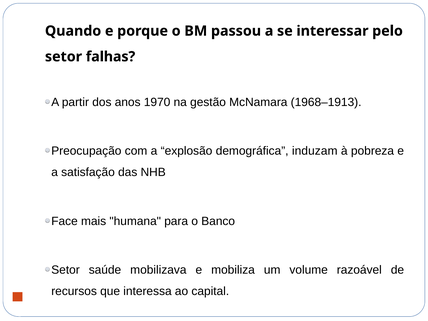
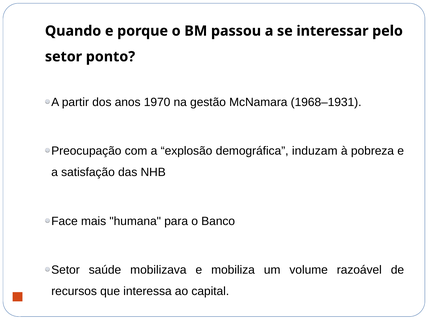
falhas: falhas -> ponto (110, 57)
1968–1913: 1968–1913 -> 1968–1931 (326, 102)
